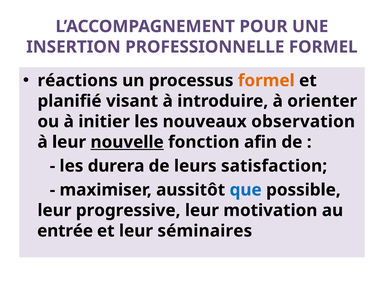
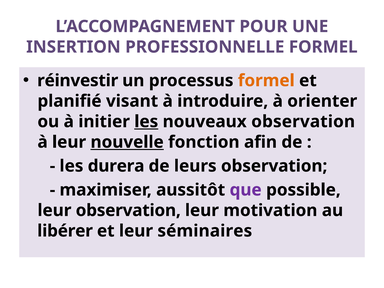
réactions: réactions -> réinvestir (78, 81)
les underline: none -> present (146, 122)
leurs satisfaction: satisfaction -> observation (274, 166)
que colour: blue -> purple (246, 190)
leur progressive: progressive -> observation (128, 210)
entrée: entrée -> libérer (65, 231)
